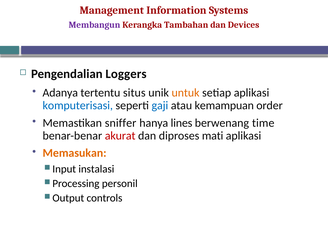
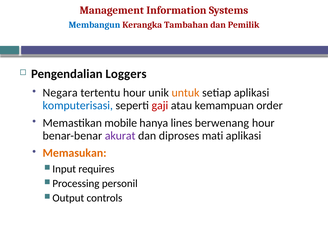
Membangun colour: purple -> blue (94, 25)
Devices: Devices -> Pemilik (244, 25)
Adanya: Adanya -> Negara (60, 93)
tertentu situs: situs -> hour (134, 93)
gaji colour: blue -> red (160, 106)
sniffer: sniffer -> mobile (121, 123)
berwenang time: time -> hour (263, 123)
akurat colour: red -> purple (120, 136)
instalasi: instalasi -> requires (96, 169)
